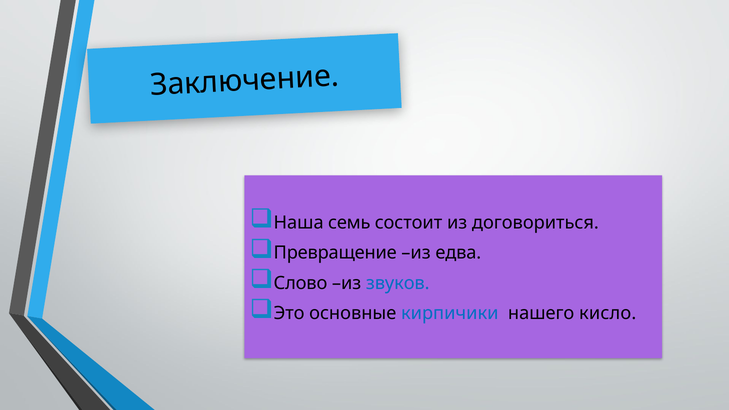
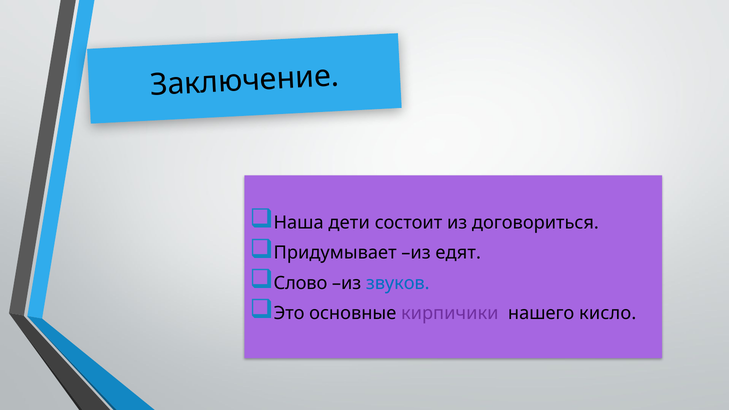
семь: семь -> дети (349, 223)
Превращение: Превращение -> Придумывает (335, 253)
едва: едва -> едят (458, 253)
кирпичики colour: blue -> purple (450, 313)
